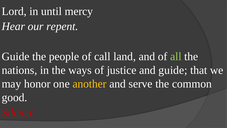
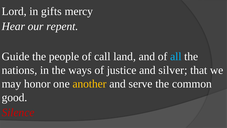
until: until -> gifts (51, 11)
all colour: light green -> light blue (176, 56)
and guide: guide -> silver (173, 70)
